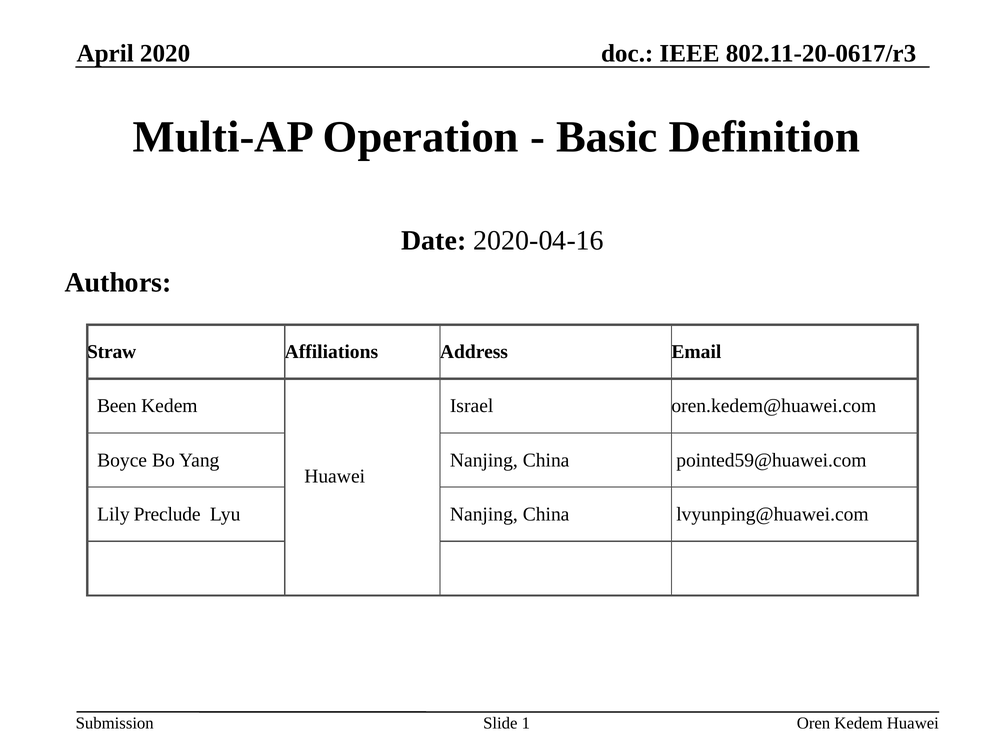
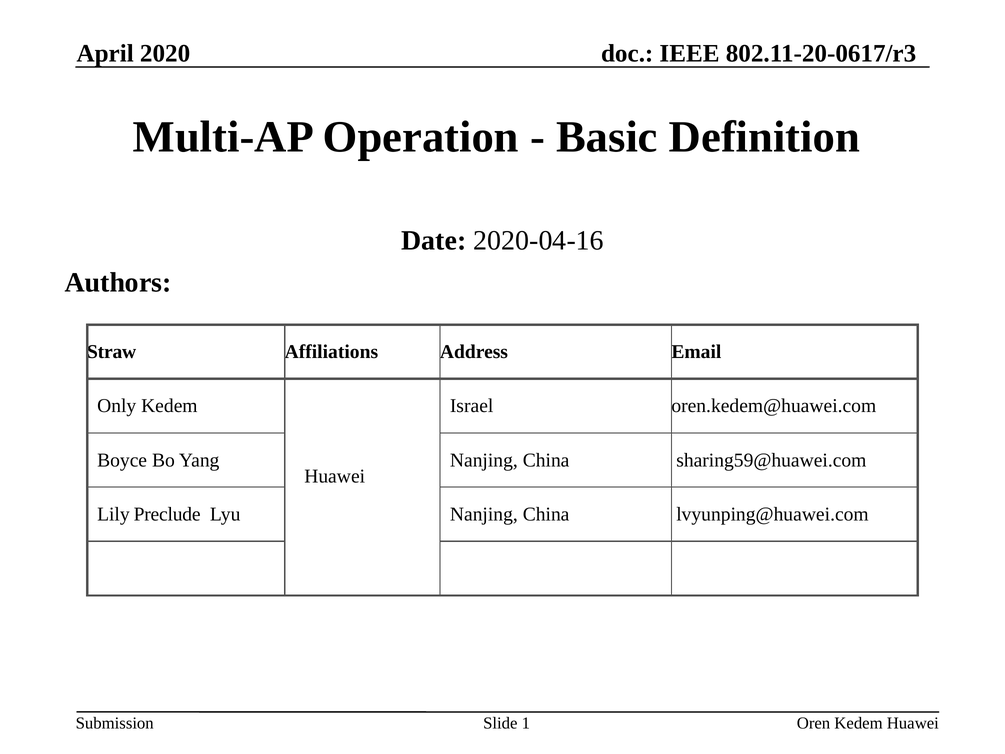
Been: Been -> Only (117, 406)
pointed59@huawei.com: pointed59@huawei.com -> sharing59@huawei.com (771, 460)
